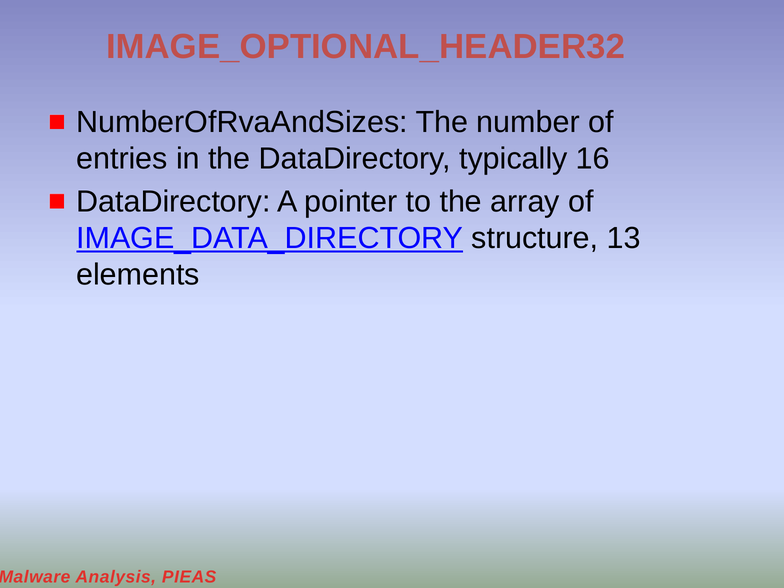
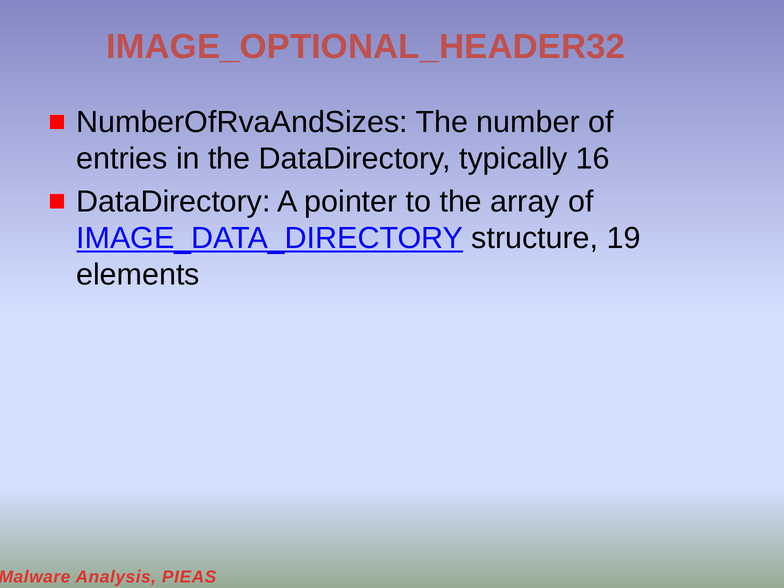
13: 13 -> 19 (624, 238)
